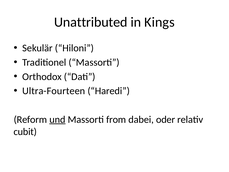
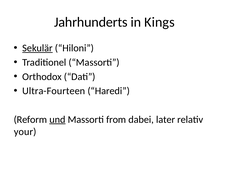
Unattributed: Unattributed -> Jahrhunderts (91, 22)
Sekulär underline: none -> present (38, 48)
oder: oder -> later (166, 119)
cubit: cubit -> your (25, 132)
